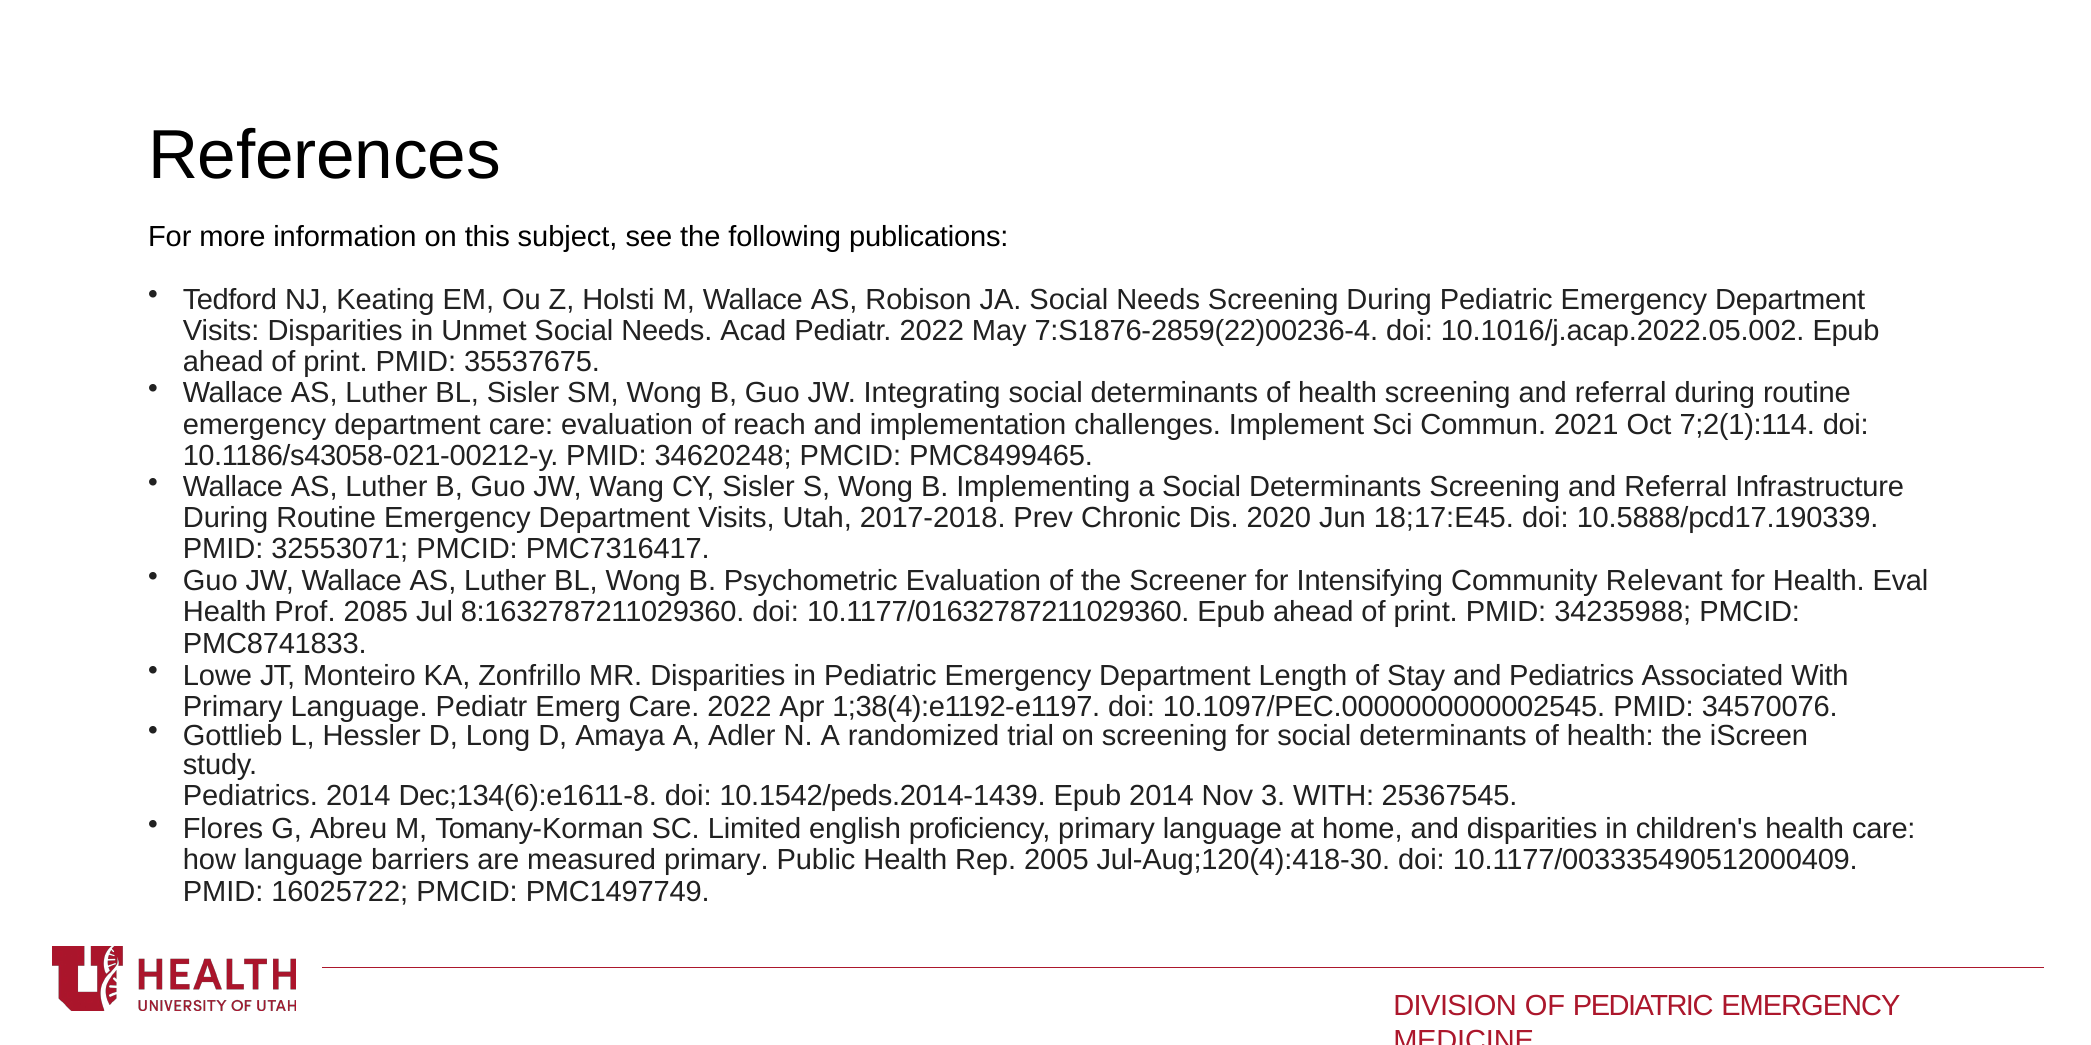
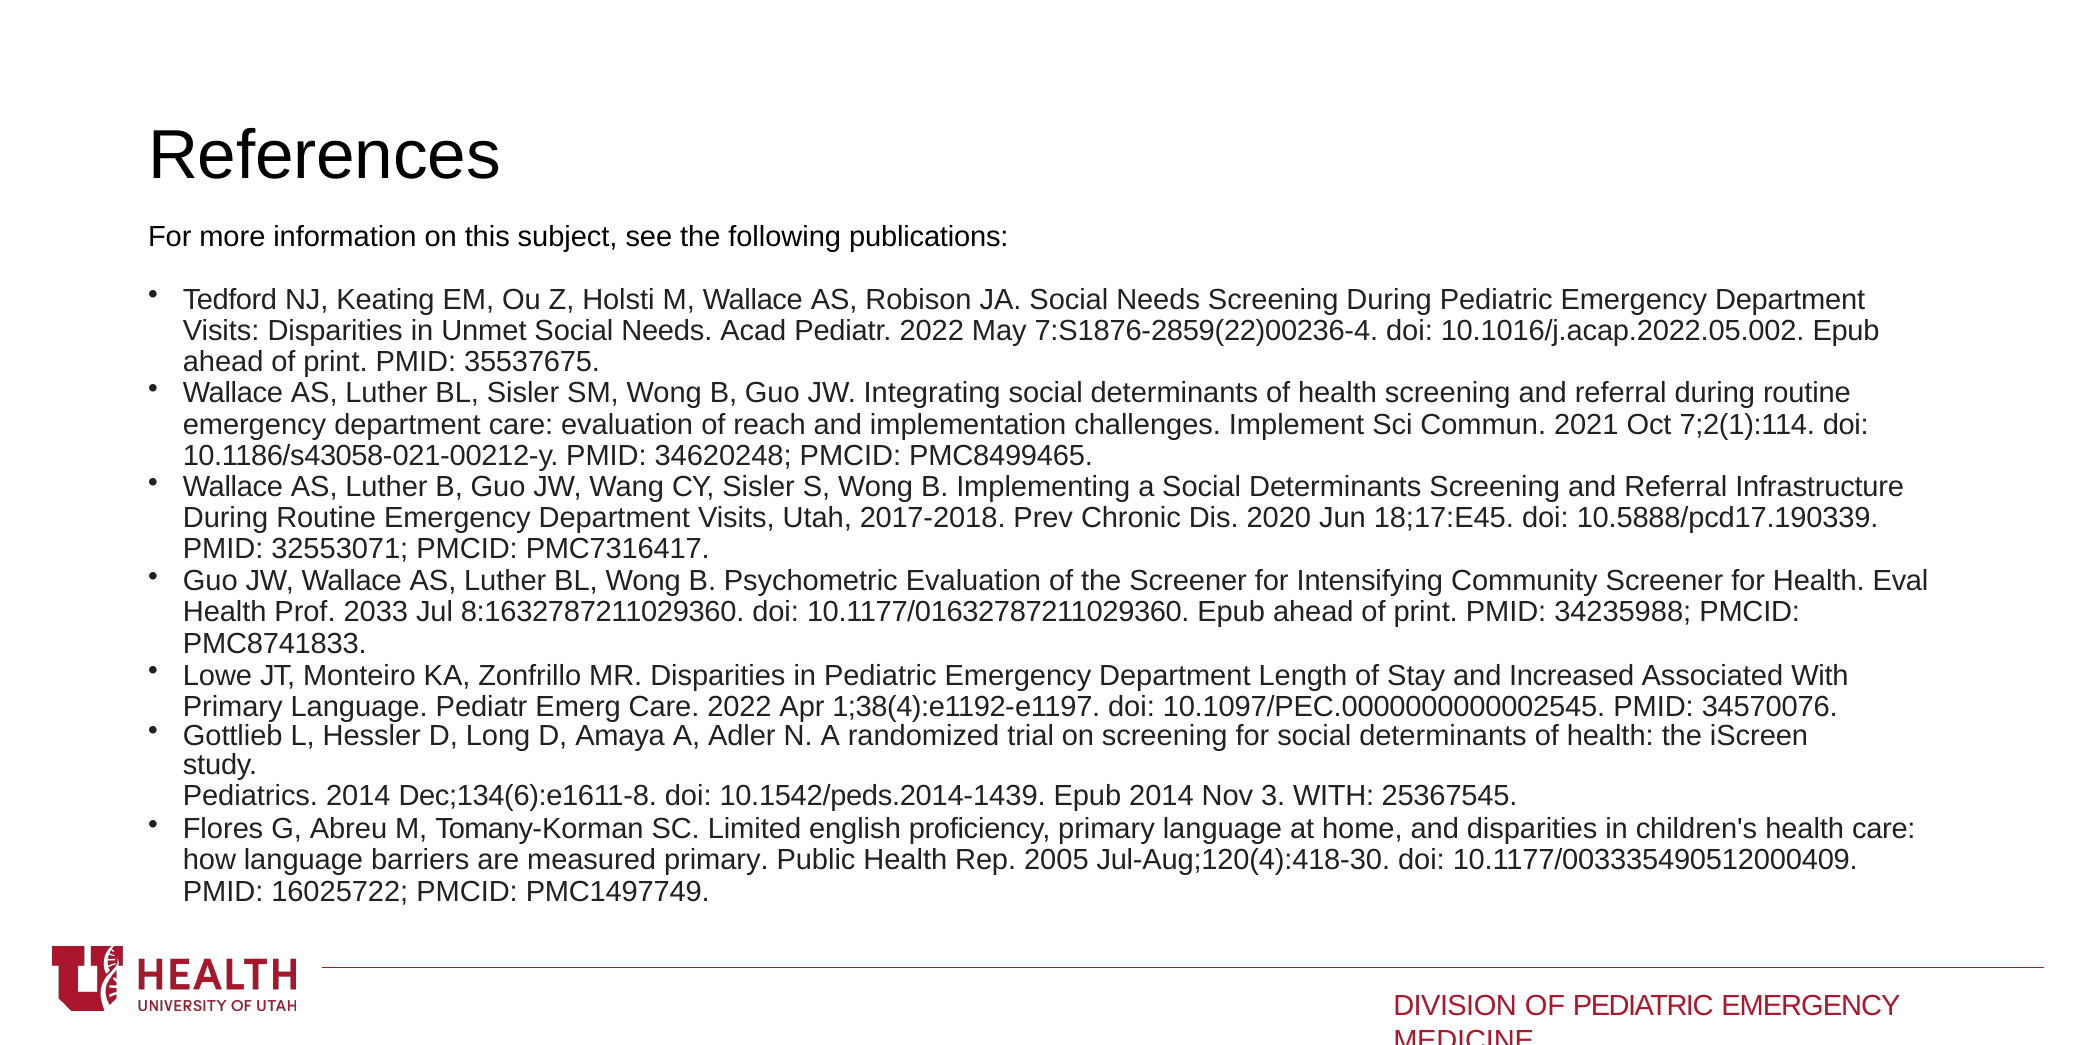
Community Relevant: Relevant -> Screener (1664, 581)
2085: 2085 -> 2033 (376, 612)
and Pediatrics: Pediatrics -> Increased (1572, 676)
